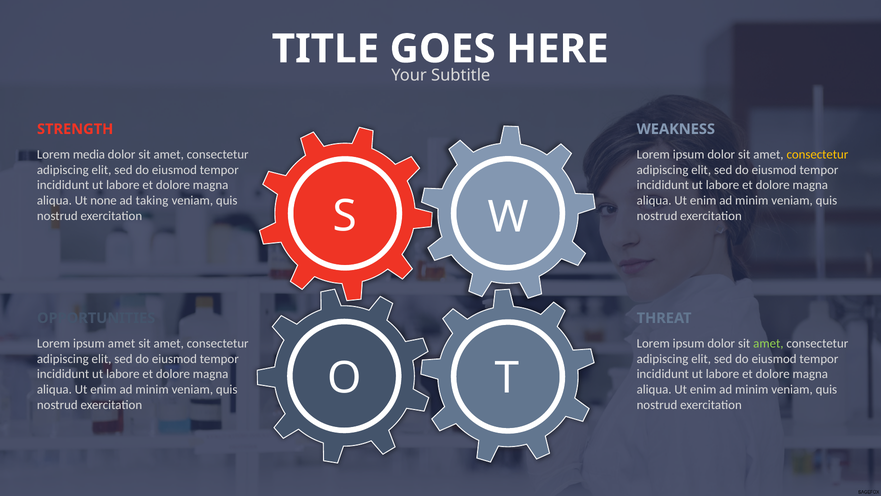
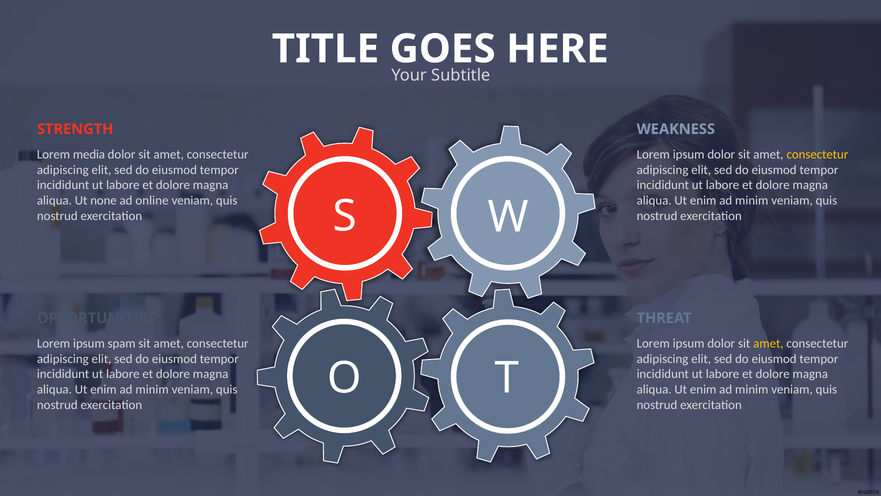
taking: taking -> online (152, 200)
ipsum amet: amet -> spam (122, 343)
amet colour: light green -> yellow (768, 343)
